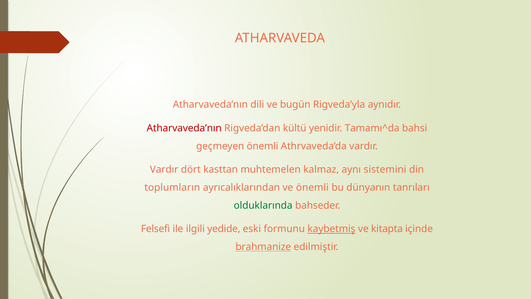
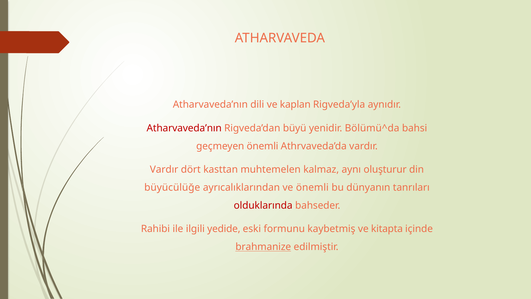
bugün: bugün -> kaplan (295, 105)
kültü: kültü -> büyü (295, 128)
Tamamı^da: Tamamı^da -> Bölümü^da (372, 128)
sistemini: sistemini -> oluşturur (385, 169)
toplumların: toplumların -> büyücülüğe (172, 187)
olduklarında colour: green -> red (263, 205)
Felsefi: Felsefi -> Rahibi (155, 229)
kaybetmiş underline: present -> none (331, 229)
